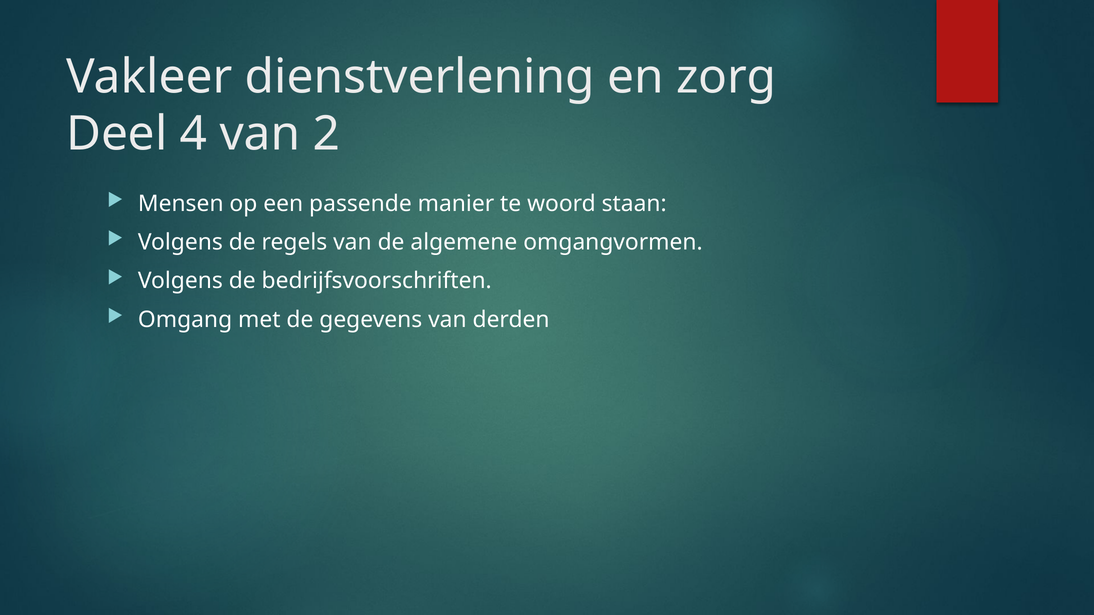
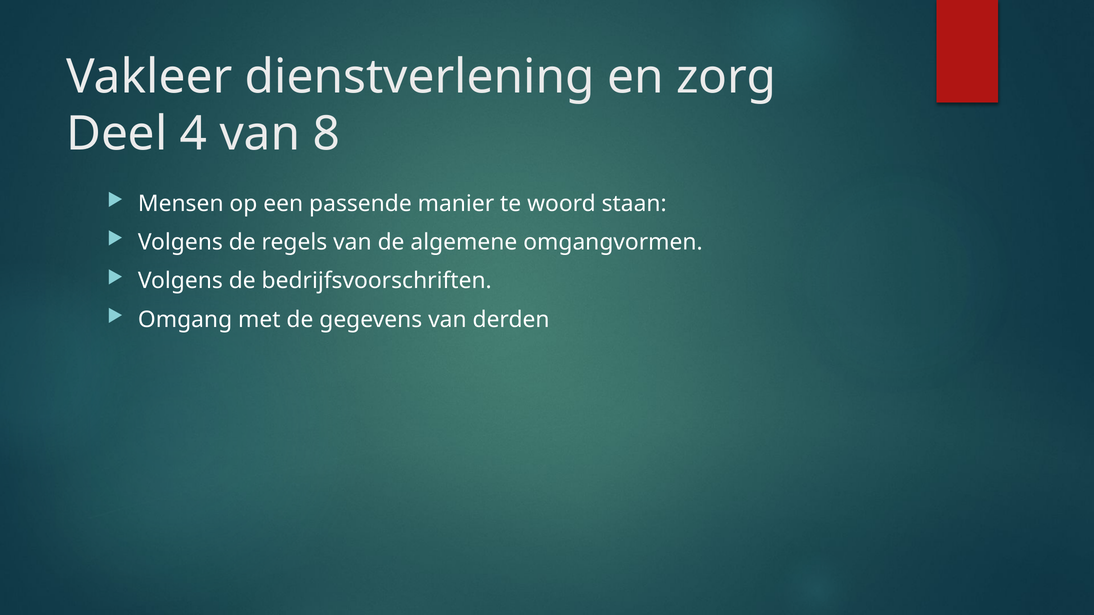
2: 2 -> 8 (327, 134)
